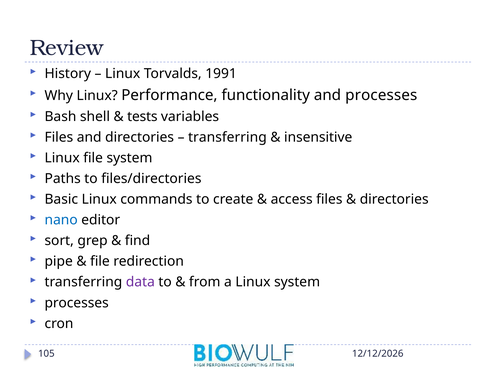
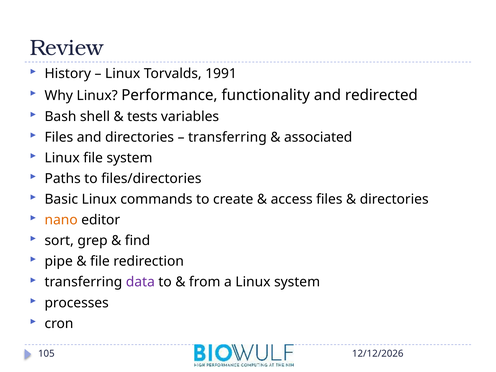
and processes: processes -> redirected (381, 95)
insensitive: insensitive -> associated (318, 137)
nano colour: blue -> orange (61, 220)
